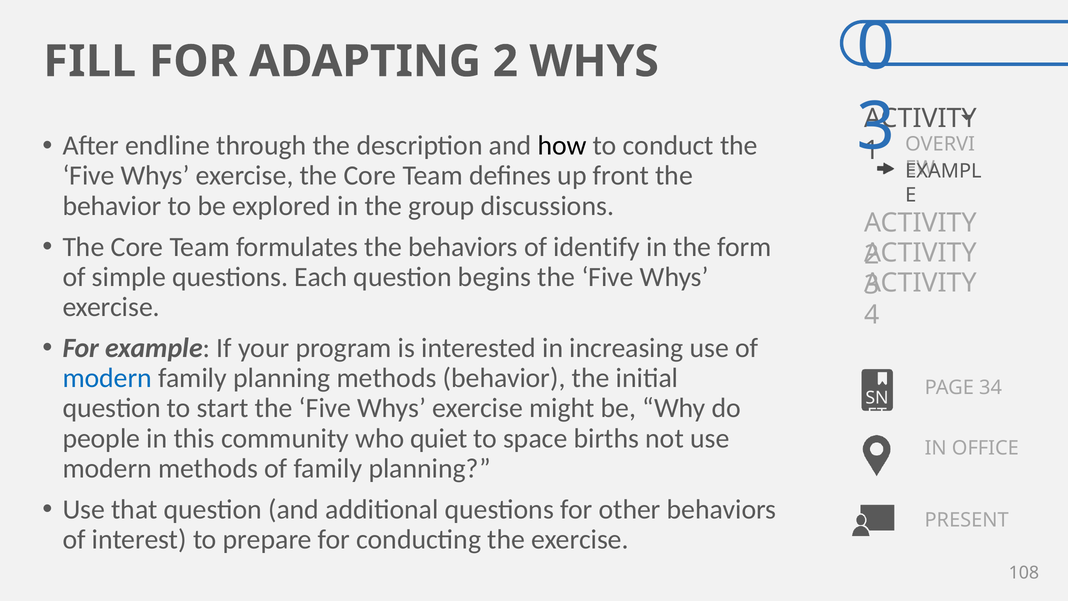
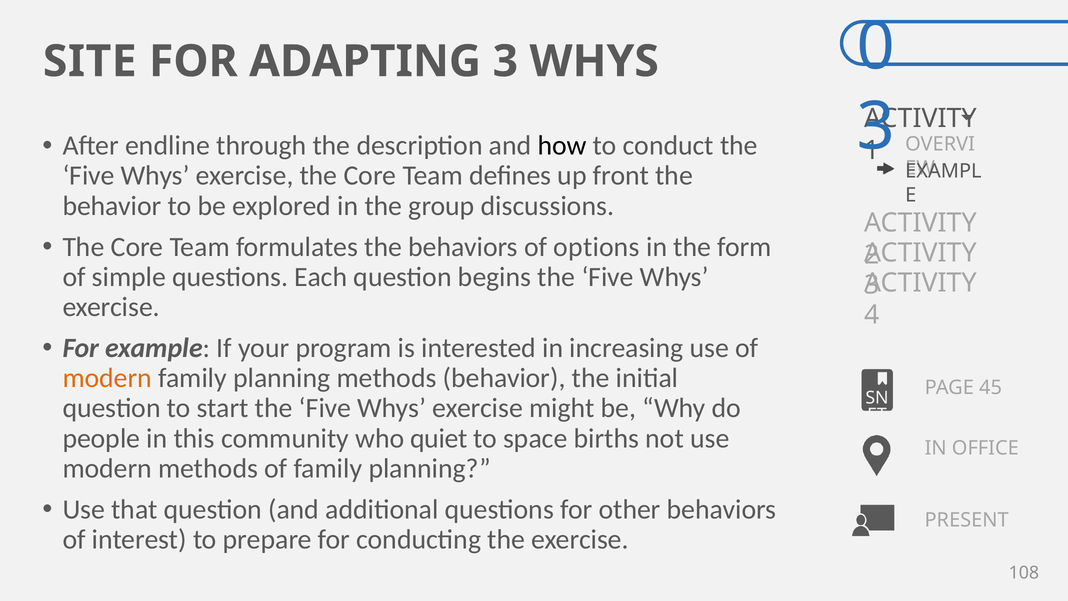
FILL: FILL -> SITE (90, 61)
ADAPTING 2: 2 -> 3 (505, 61)
identify: identify -> options (596, 247)
modern colour: blue -> orange (107, 378)
34: 34 -> 45 (991, 387)
